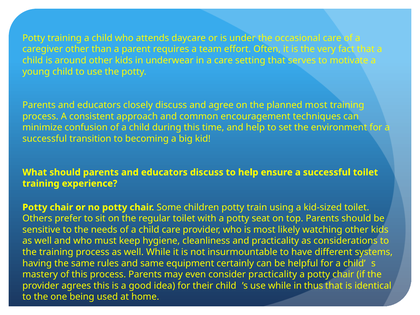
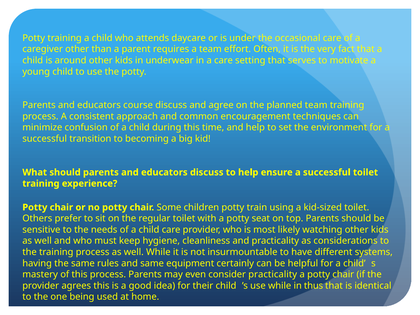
closely: closely -> course (138, 105)
planned most: most -> team (316, 105)
